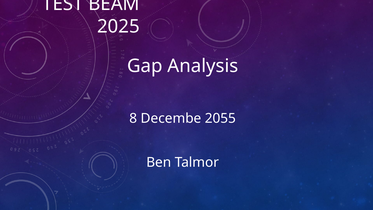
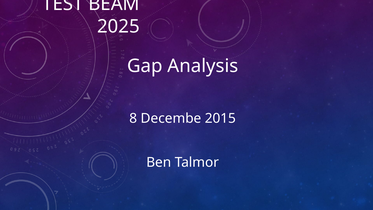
2055: 2055 -> 2015 (220, 118)
